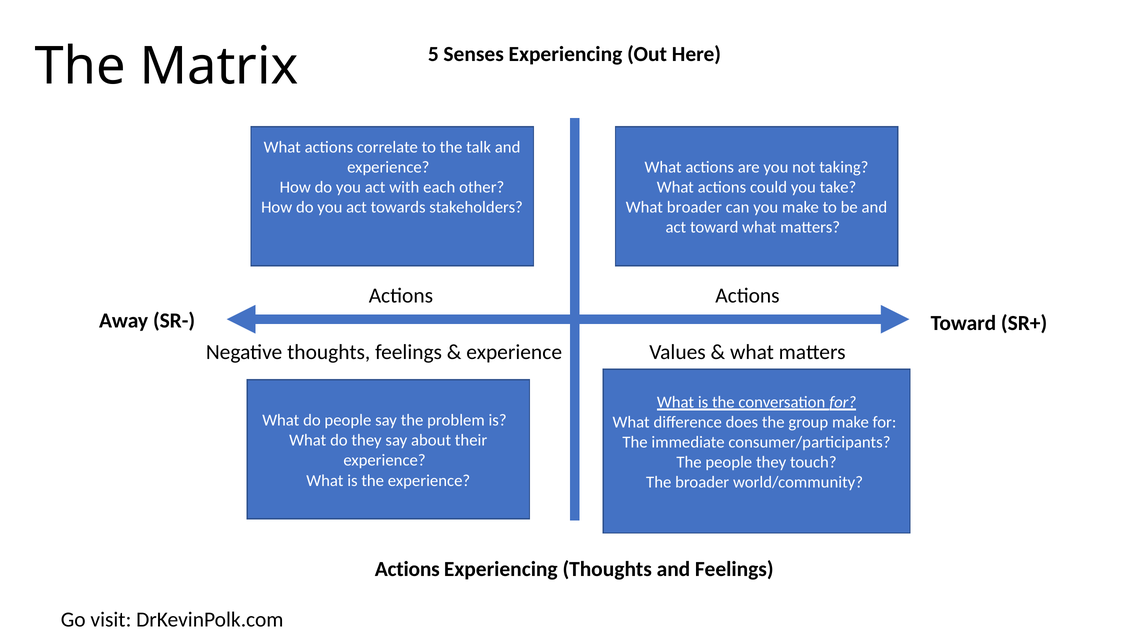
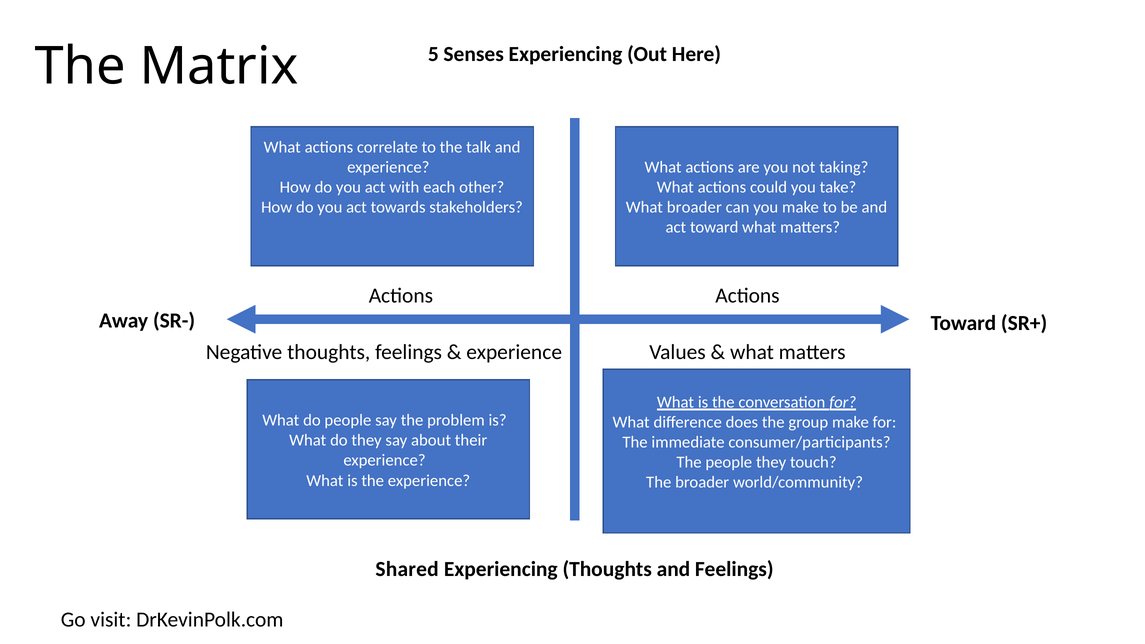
Actions: Actions -> Shared (407, 569)
